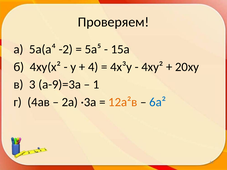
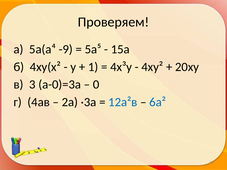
-2: -2 -> -9 (66, 49)
4: 4 -> 1 (93, 67)
а-9)=3а: а-9)=3а -> а-0)=3а (60, 85)
1: 1 -> 0 (96, 85)
12а²в colour: orange -> blue (123, 102)
